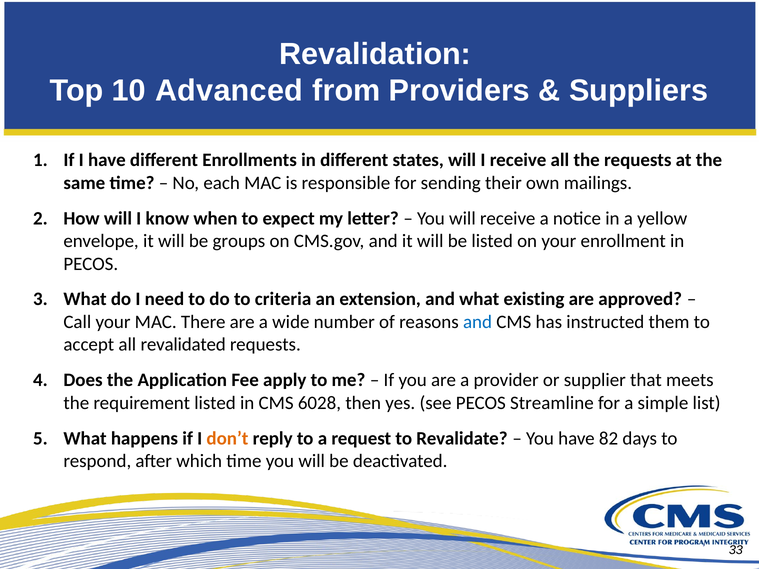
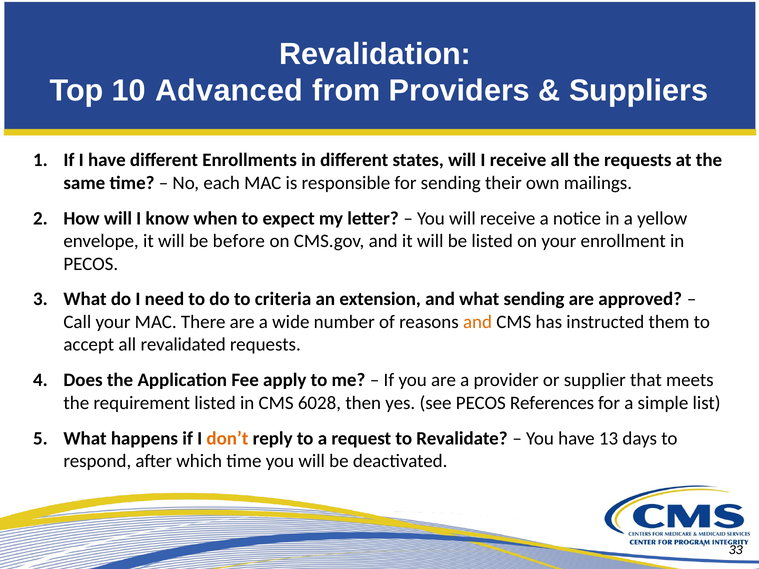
groups: groups -> before (239, 241)
what existing: existing -> sending (534, 299)
and colour: blue -> orange (478, 322)
Streamline: Streamline -> References (552, 403)
82: 82 -> 13 (609, 438)
